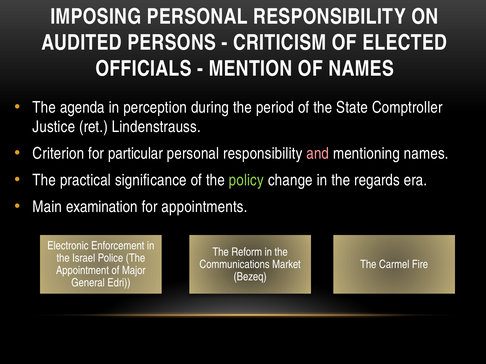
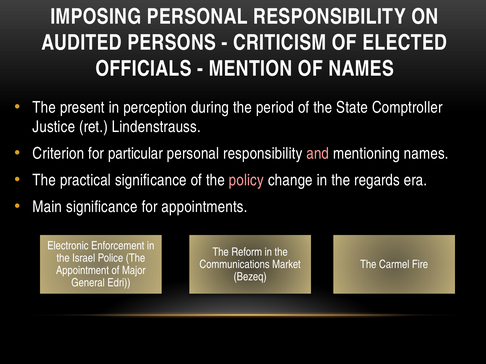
agenda: agenda -> present (82, 108)
policy colour: light green -> pink (246, 180)
Main examination: examination -> significance (102, 207)
